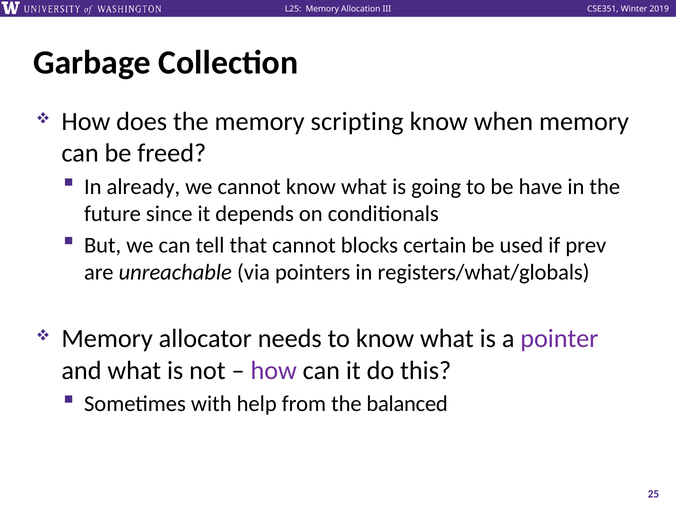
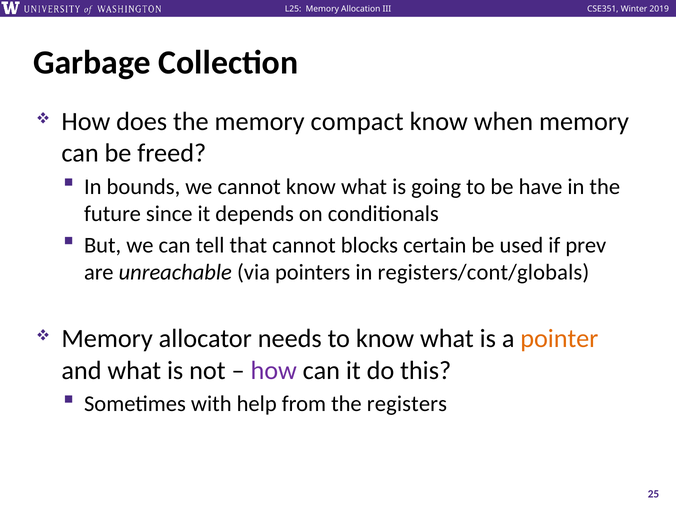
scripting: scripting -> compact (357, 122)
already: already -> bounds (143, 187)
registers/what/globals: registers/what/globals -> registers/cont/globals (483, 272)
pointer colour: purple -> orange (559, 339)
balanced: balanced -> registers (407, 404)
